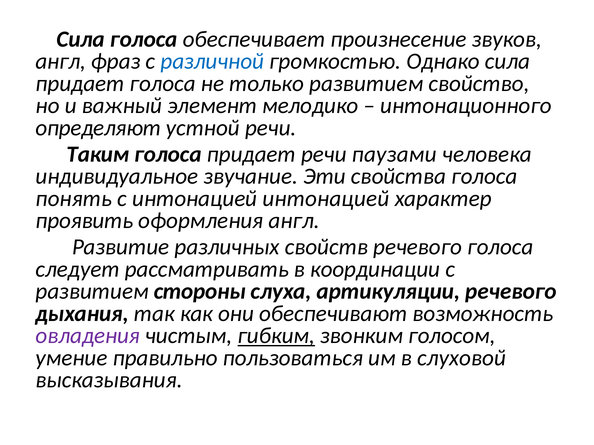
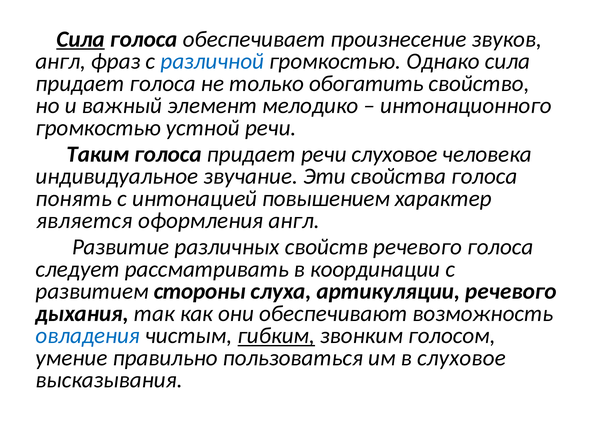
Сила underline: none -> present (81, 39)
только развитием: развитием -> обогатить (366, 84)
определяют: определяют -> громкостью (98, 128)
речи паузами: паузами -> слуховое (394, 154)
интонацией интонацией: интонацией -> повышением (326, 199)
проявить: проявить -> является (84, 221)
овладения colour: purple -> blue (88, 336)
в слуховой: слуховой -> слуховое (462, 358)
